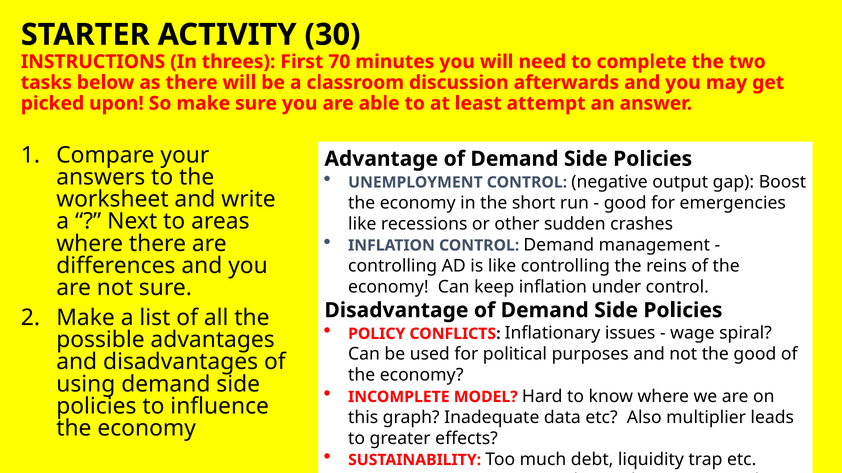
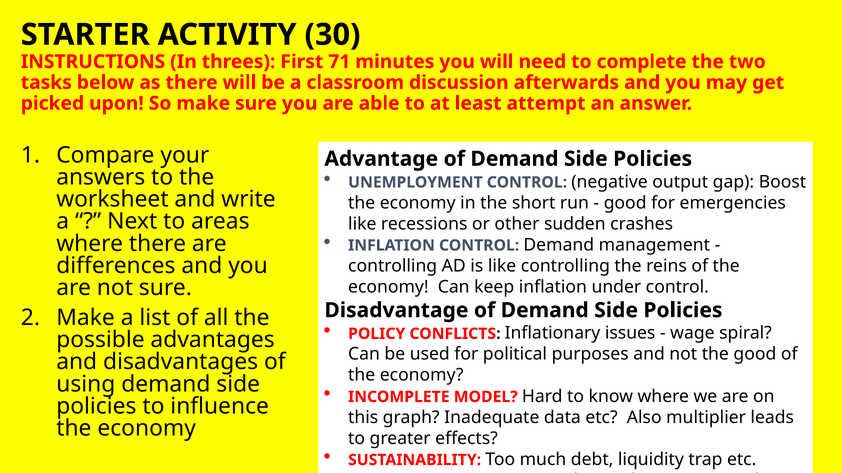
70: 70 -> 71 (339, 62)
